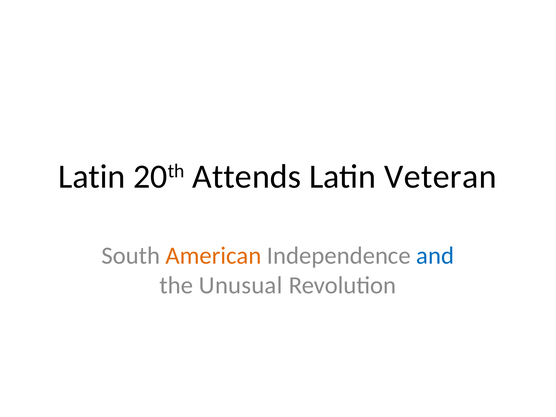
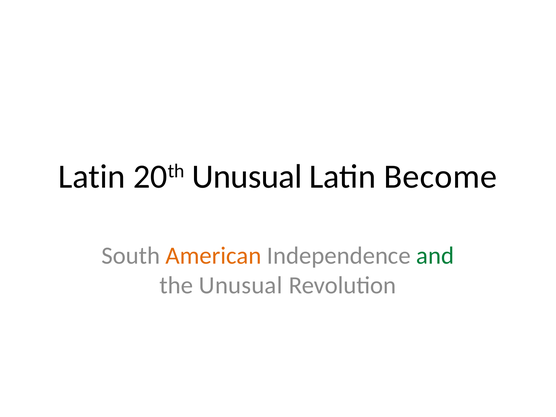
20th Attends: Attends -> Unusual (247, 177)
Veteran: Veteran -> Become (440, 177)
and colour: blue -> green (435, 256)
